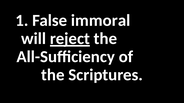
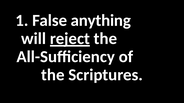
immoral: immoral -> anything (101, 21)
